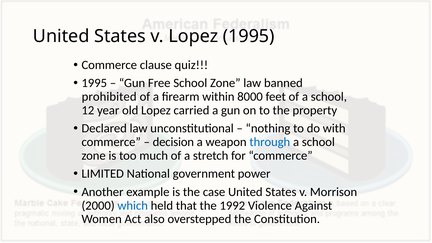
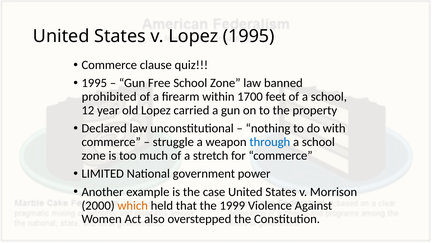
8000: 8000 -> 1700 (250, 97)
decision: decision -> struggle (173, 142)
which colour: blue -> orange (133, 206)
1992: 1992 -> 1999 (232, 206)
